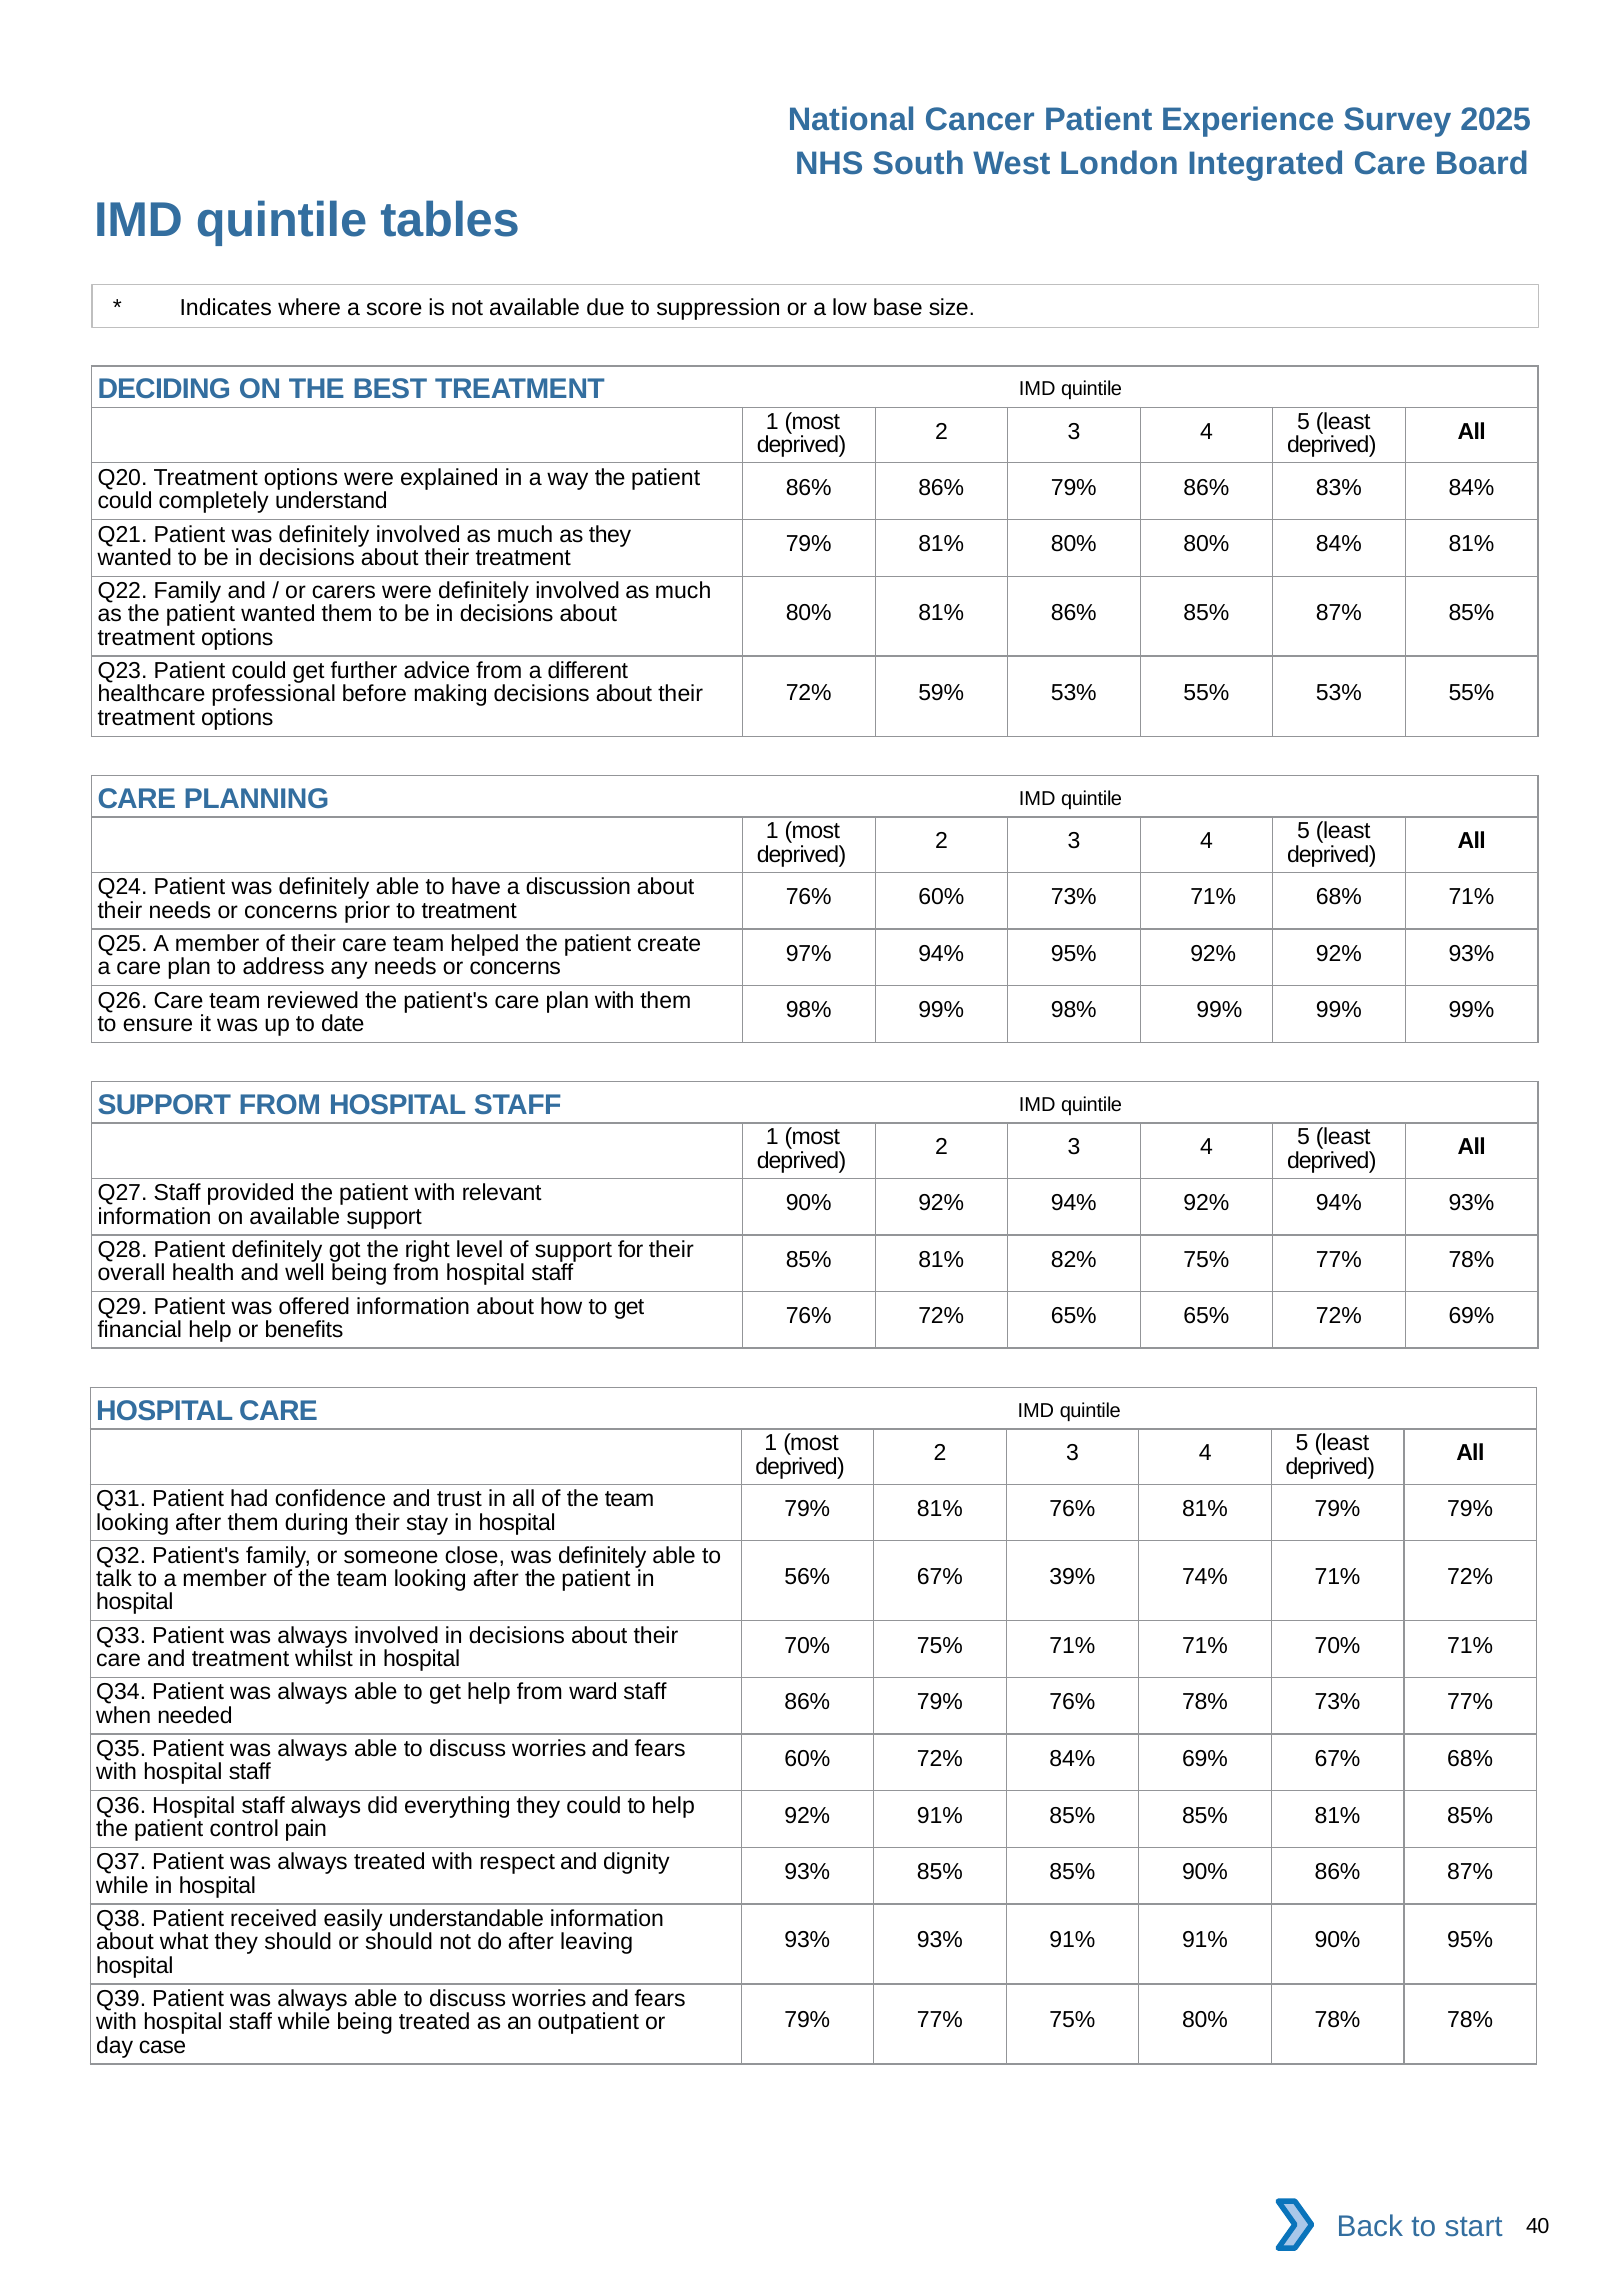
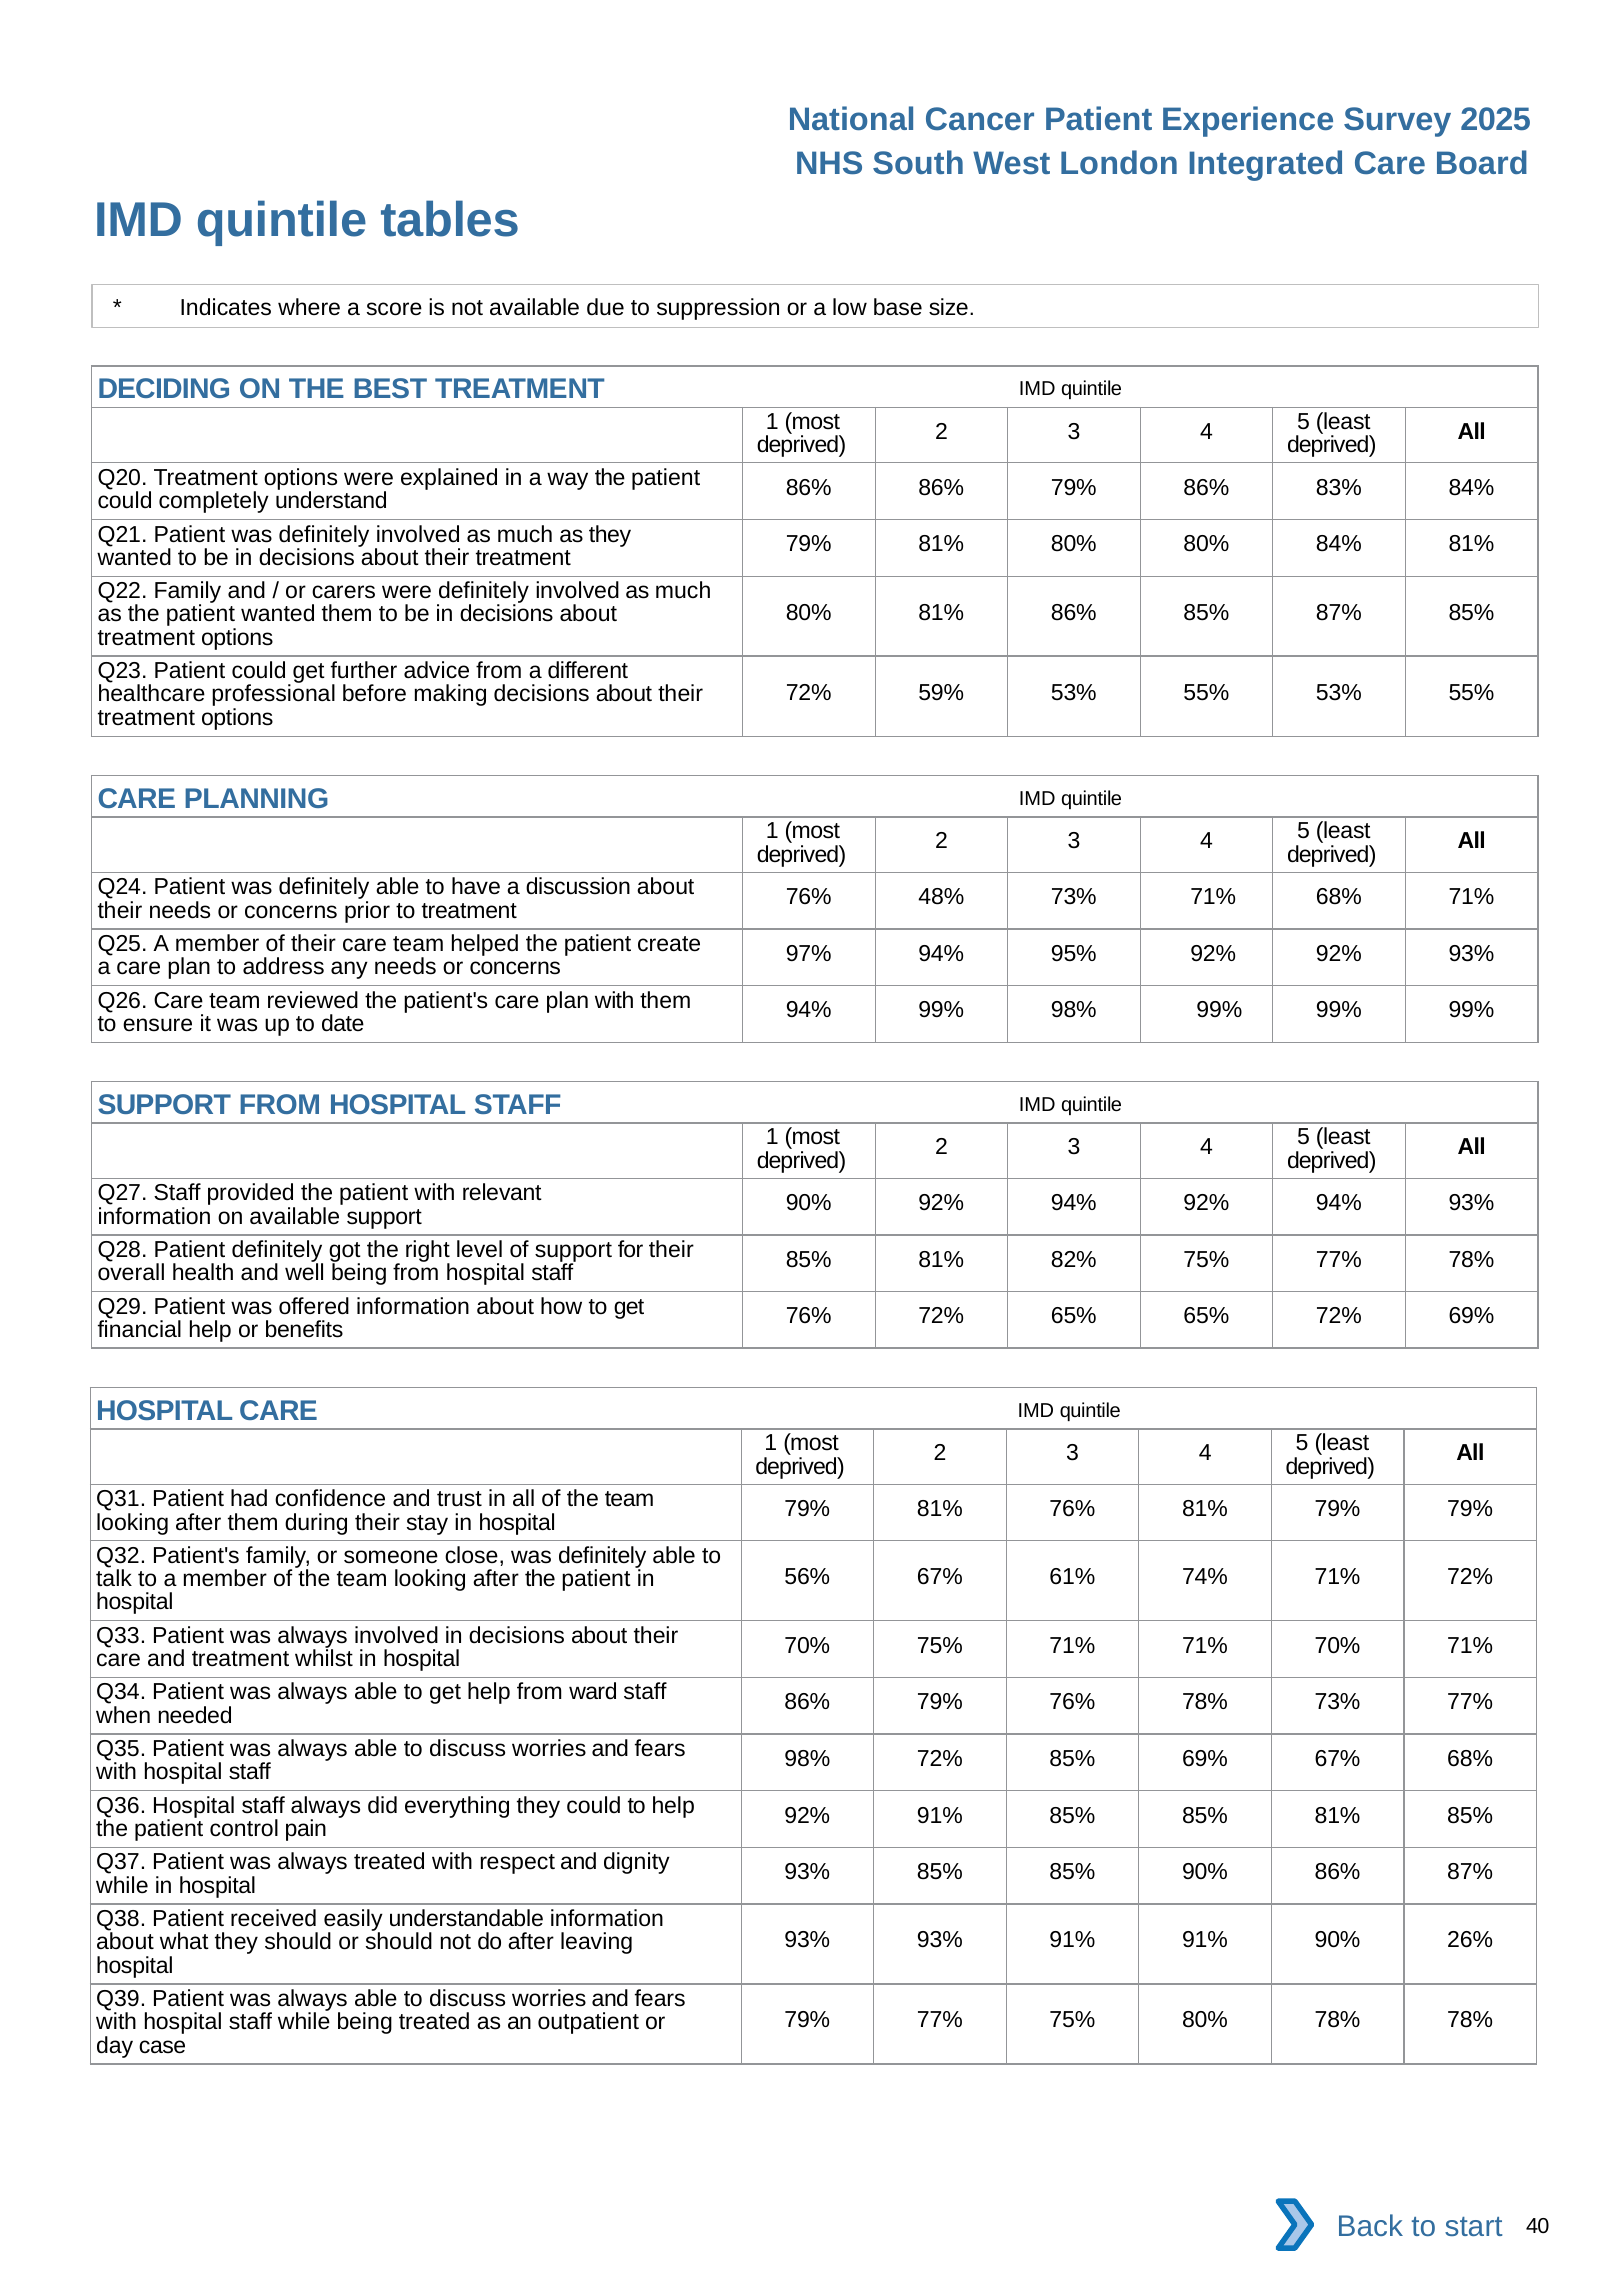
76% 60%: 60% -> 48% (941, 897)
98%: 98% -> 94% (809, 1010)
39%: 39% -> 61% (1072, 1577)
60%: 60% -> 98% (807, 1758)
72% 84%: 84% -> 85% (1072, 1758)
90% 95%: 95% -> 26% (1470, 1940)
